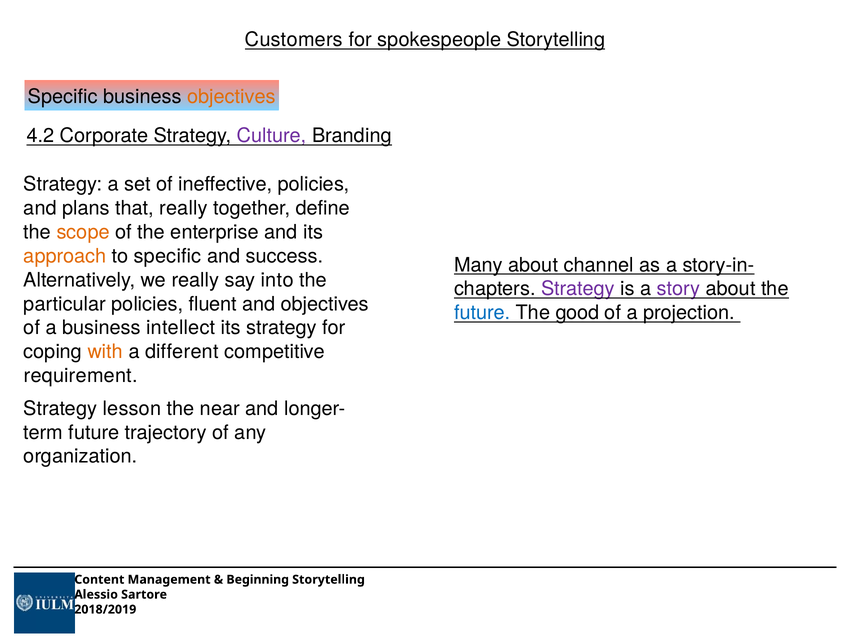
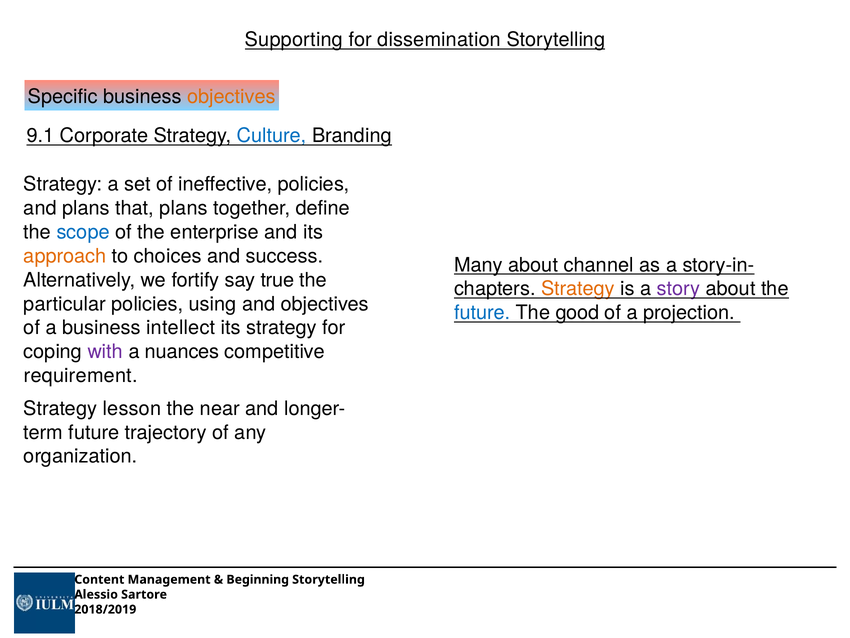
Customers: Customers -> Supporting (294, 40)
spokespeople: spokespeople -> dissemination (439, 40)
4.2: 4.2 -> 9.1 (40, 136)
Culture colour: purple -> blue (272, 136)
that really: really -> plans (184, 208)
scope colour: orange -> blue (83, 232)
to specific: specific -> choices (168, 256)
we really: really -> fortify (195, 280)
into: into -> true (277, 280)
Strategy colour: purple -> orange (578, 289)
fluent: fluent -> using (213, 304)
with colour: orange -> purple (105, 352)
different: different -> nuances (182, 352)
